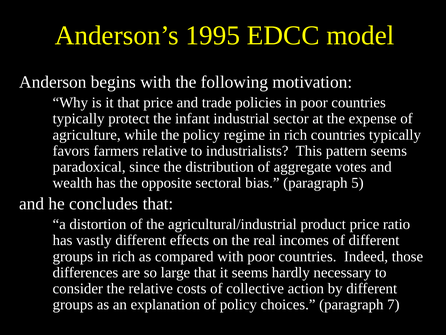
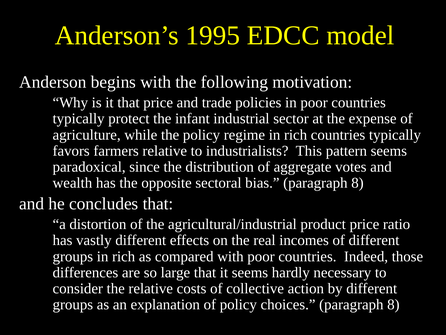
bias paragraph 5: 5 -> 8 (357, 183)
choices paragraph 7: 7 -> 8 (393, 304)
